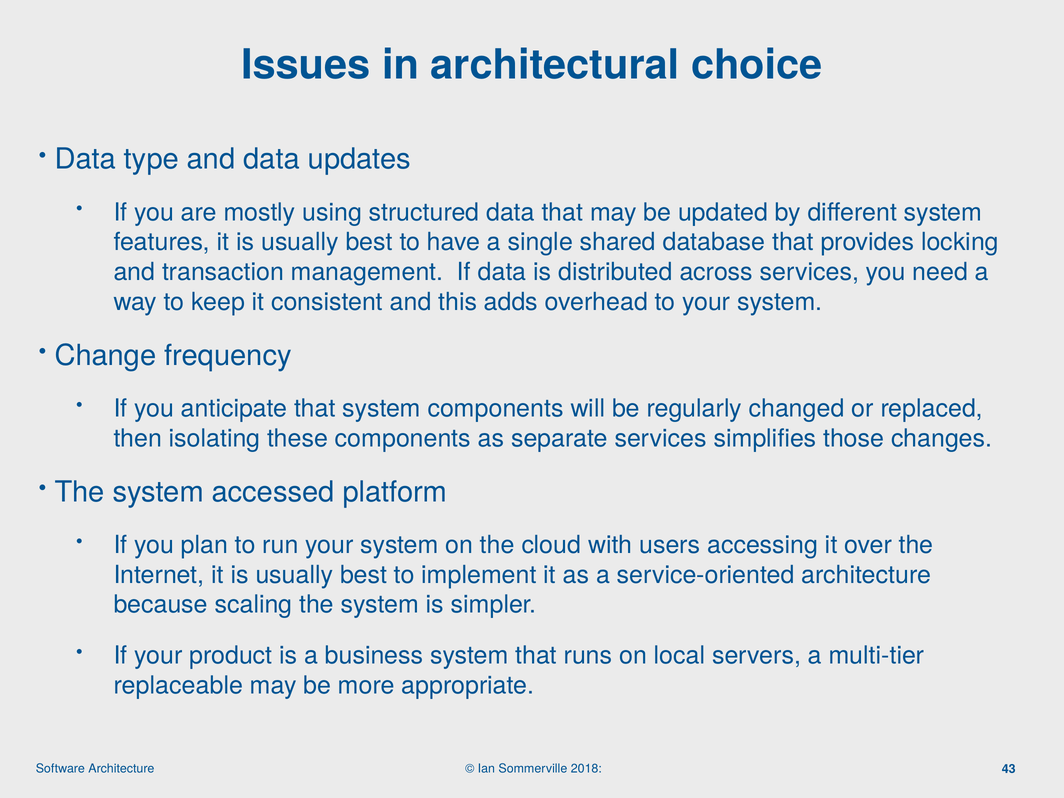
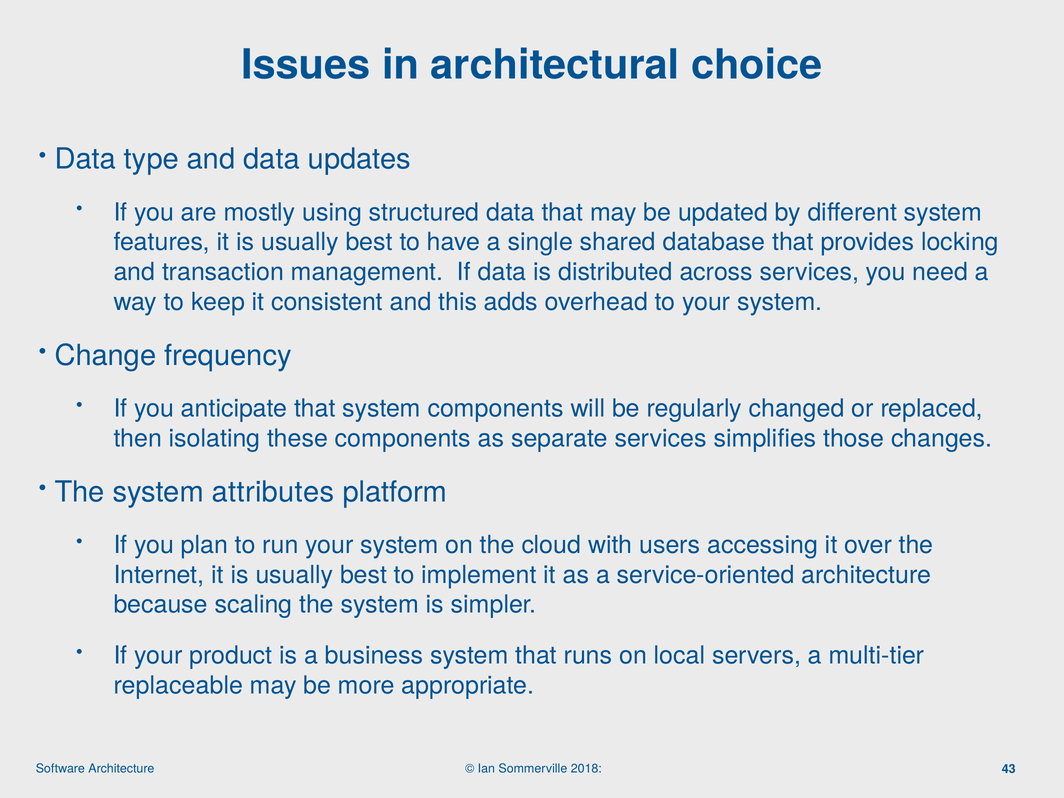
accessed: accessed -> attributes (273, 492)
